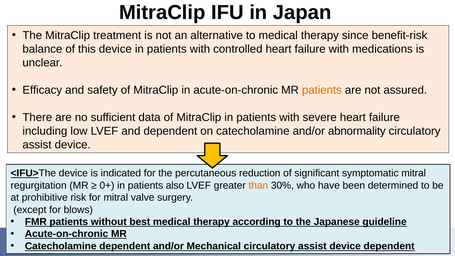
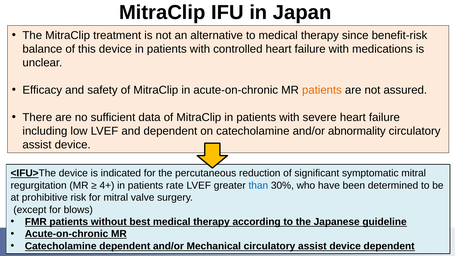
0+: 0+ -> 4+ (107, 185)
also: also -> rate (175, 185)
than colour: orange -> blue (258, 185)
